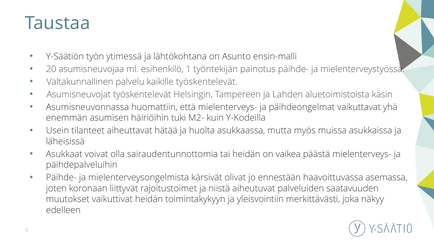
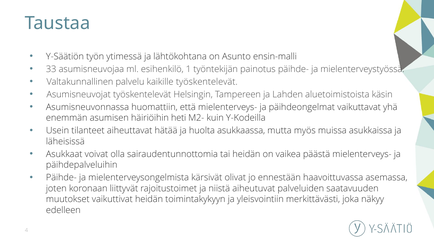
20: 20 -> 33 (51, 69)
tuki: tuki -> heti (179, 118)
